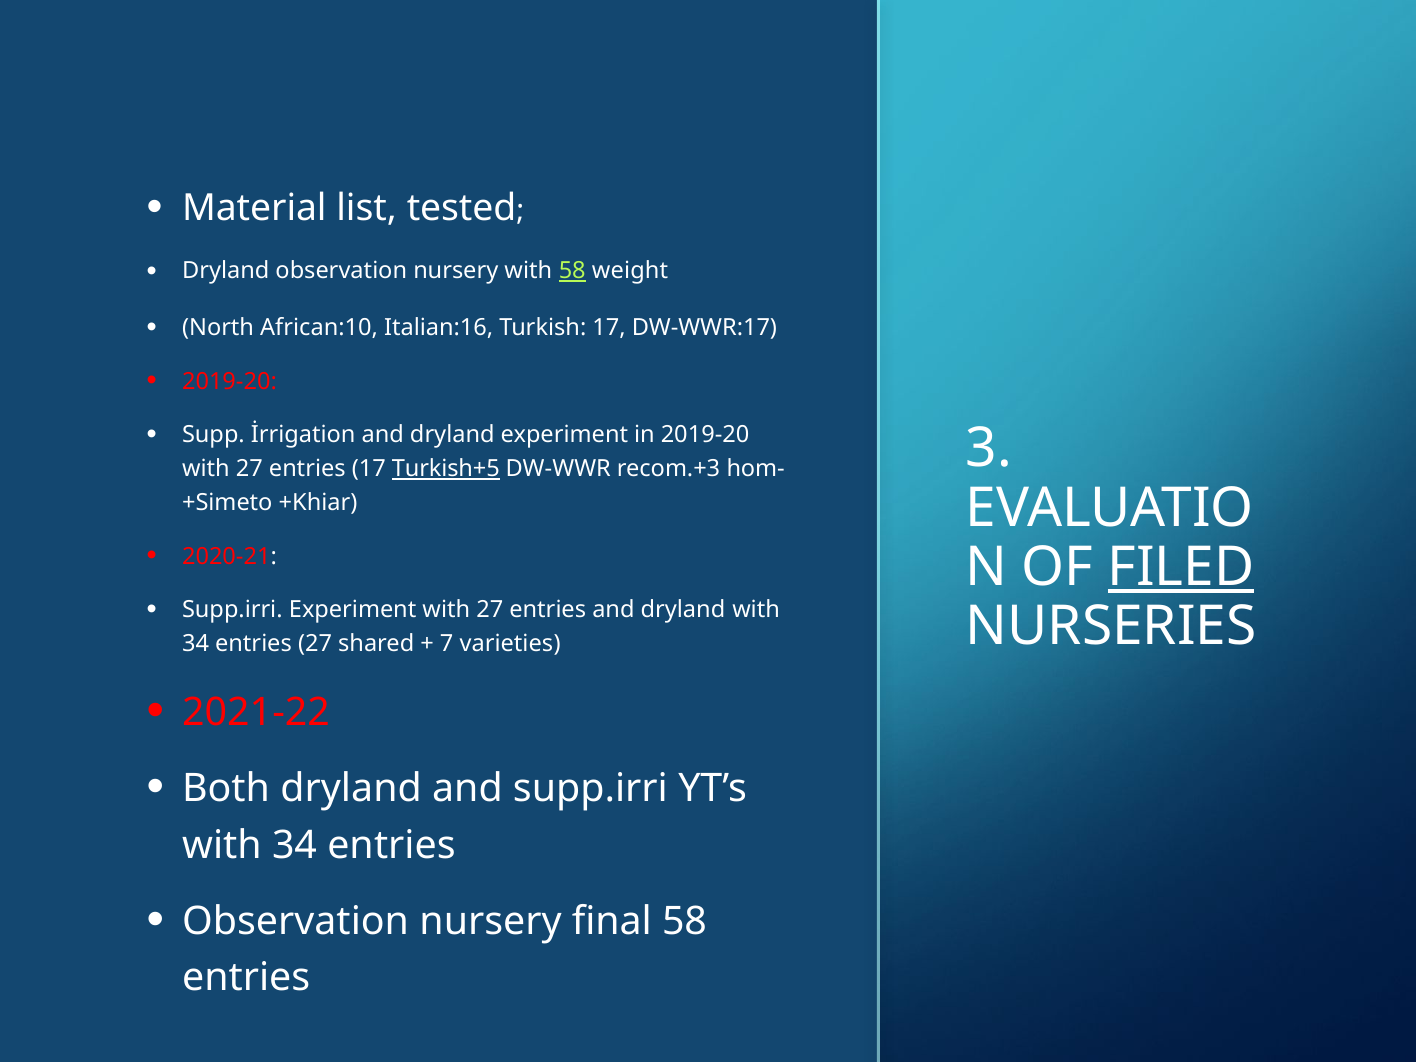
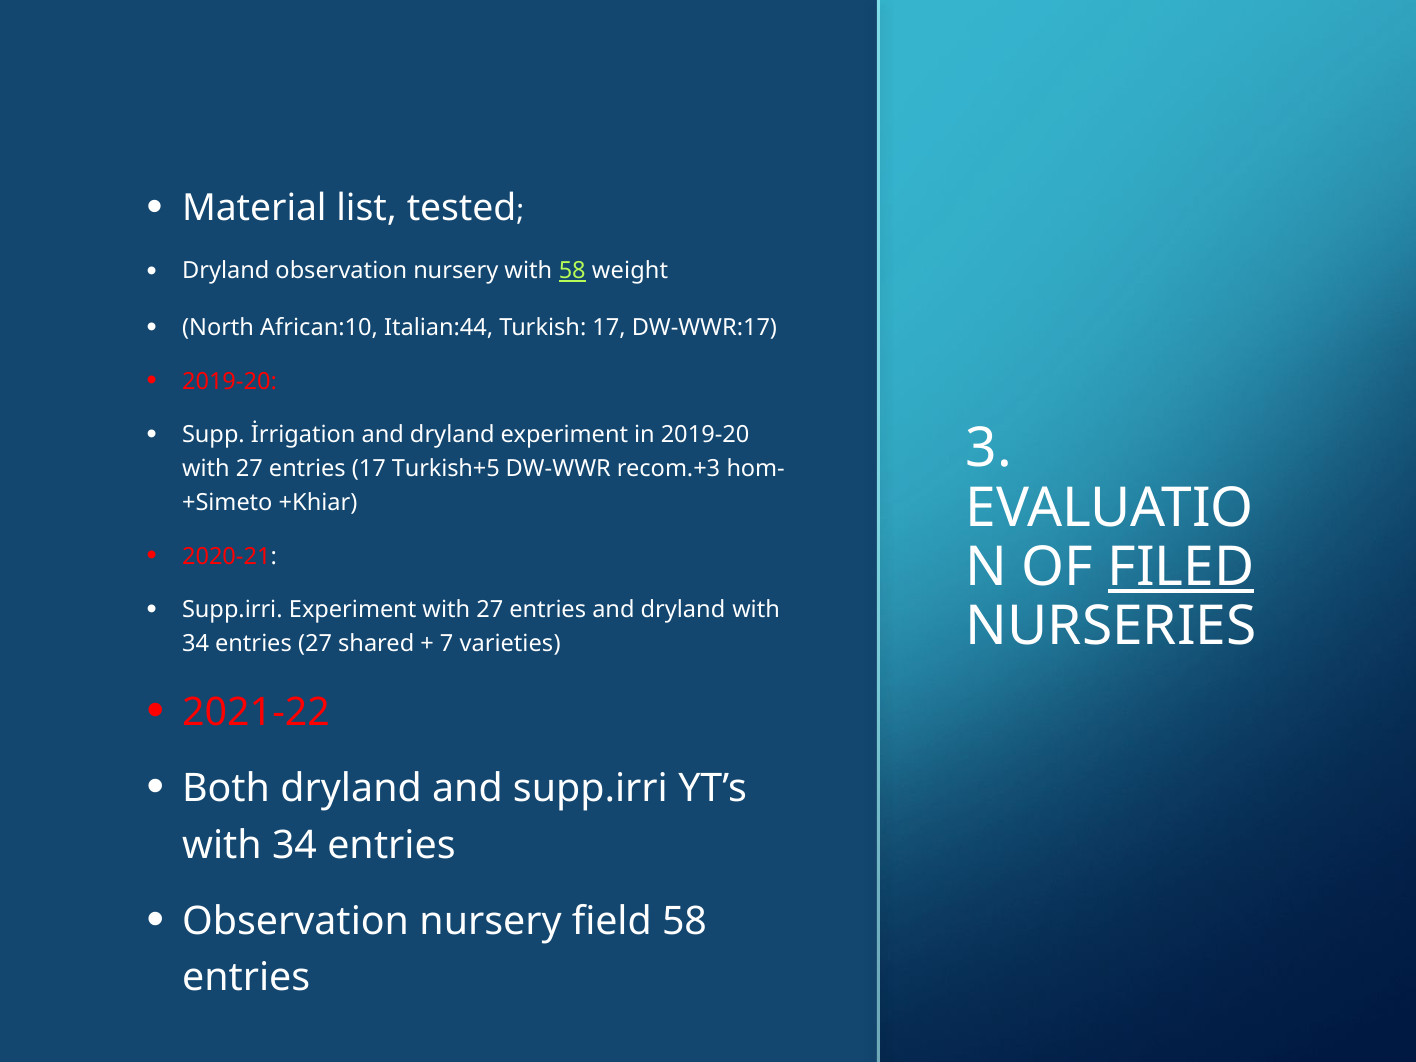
Italian:16: Italian:16 -> Italian:44 (439, 328)
Turkish+5 underline: present -> none (446, 469)
final: final -> field (612, 921)
